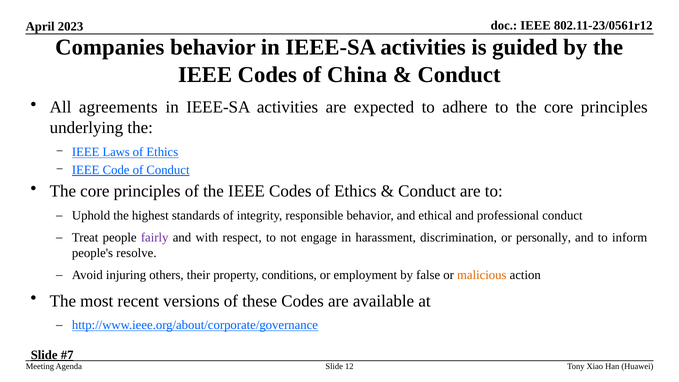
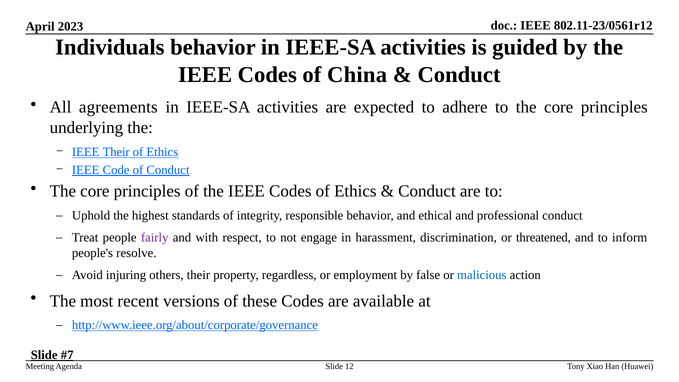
Companies: Companies -> Individuals (110, 47)
IEEE Laws: Laws -> Their (116, 152)
personally: personally -> threatened (543, 238)
conditions: conditions -> regardless (289, 275)
malicious colour: orange -> blue (482, 275)
